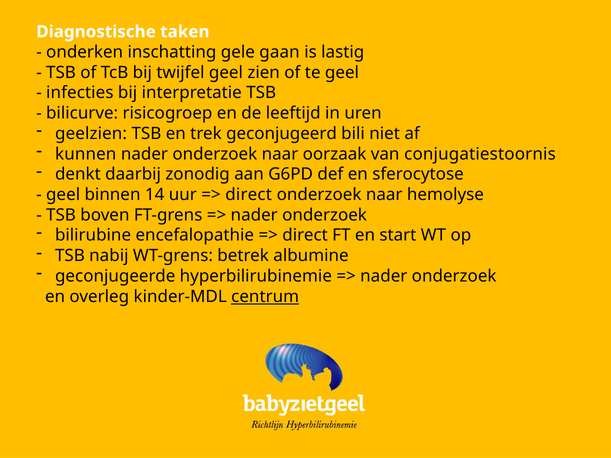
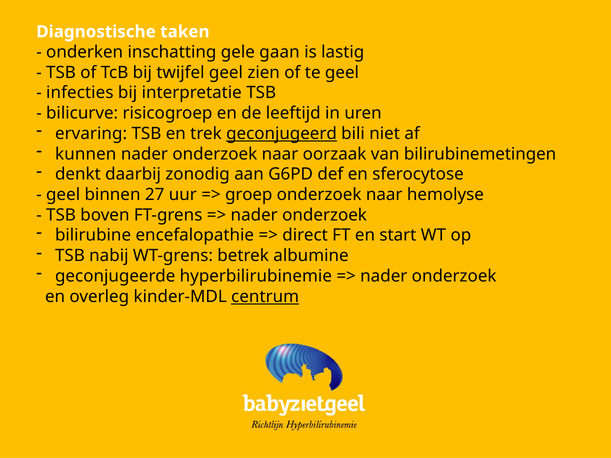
geelzien: geelzien -> ervaring (91, 134)
geconjugeerd underline: none -> present (282, 134)
conjugatiestoornis: conjugatiestoornis -> bilirubinemetingen (480, 154)
14: 14 -> 27 (155, 195)
direct: direct -> groep (249, 195)
